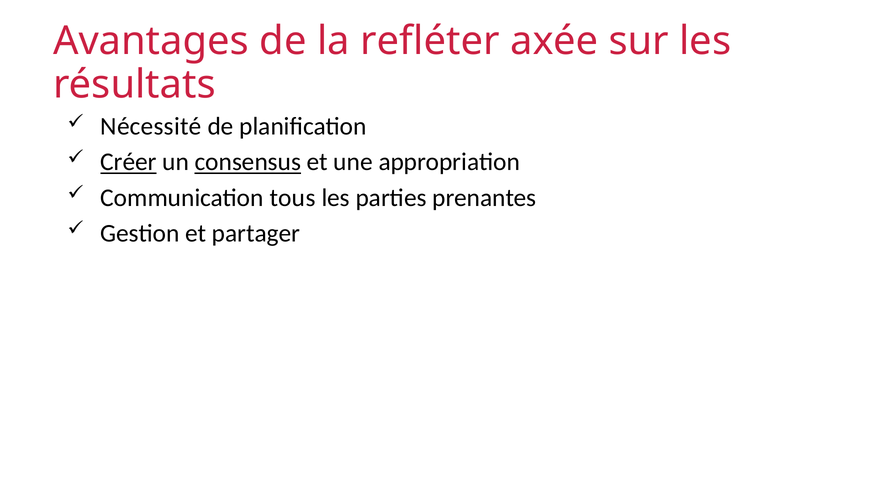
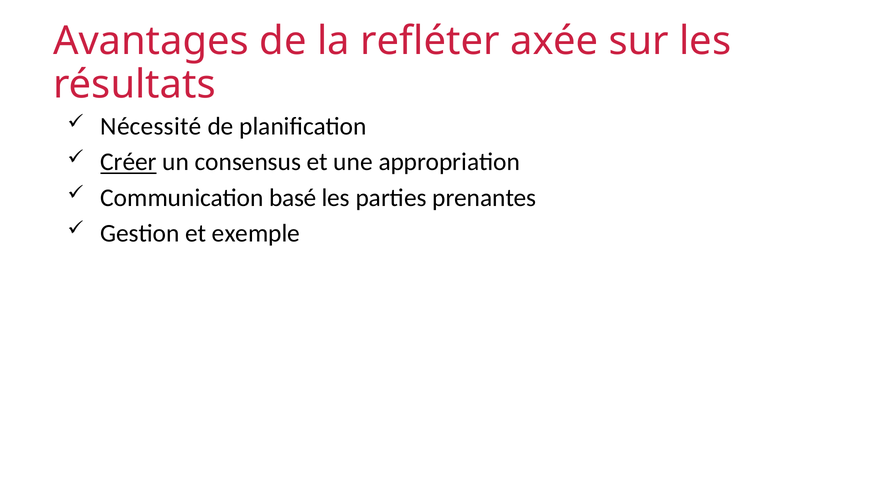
consensus underline: present -> none (248, 162)
tous: tous -> basé (293, 198)
partager: partager -> exemple (256, 234)
